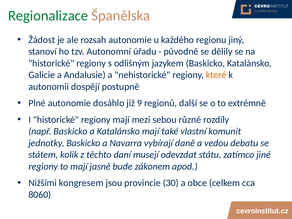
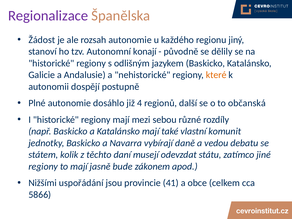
Regionalizace colour: green -> purple (48, 16)
úřadu: úřadu -> konají (145, 52)
9: 9 -> 4 (140, 103)
extrémně: extrémně -> občanská (247, 103)
kongresem: kongresem -> uspořádání (81, 183)
30: 30 -> 41 (171, 183)
8060: 8060 -> 5866 (40, 195)
